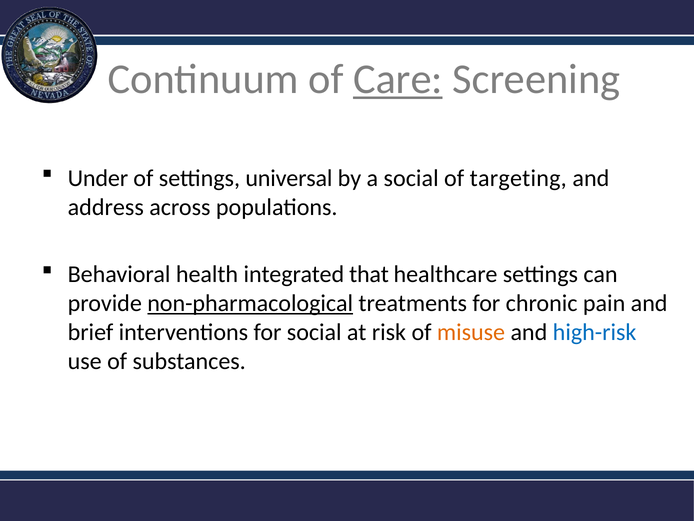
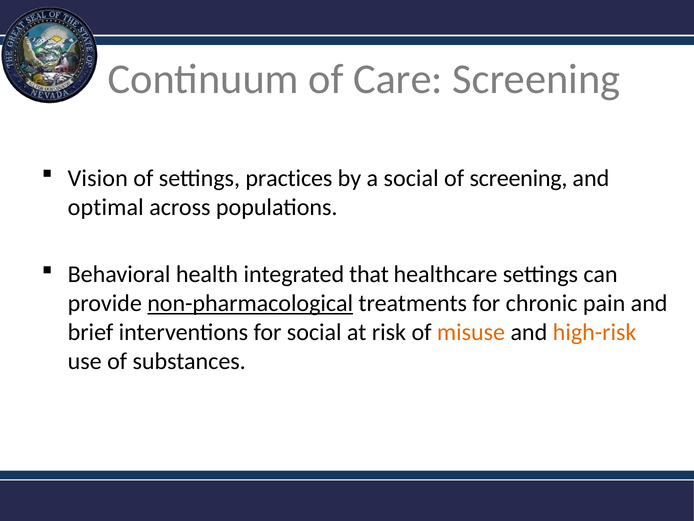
Care underline: present -> none (398, 79)
Under: Under -> Vision (98, 178)
universal: universal -> practices (289, 178)
of targeting: targeting -> screening (518, 178)
address: address -> optimal (106, 207)
high-risk colour: blue -> orange (595, 332)
